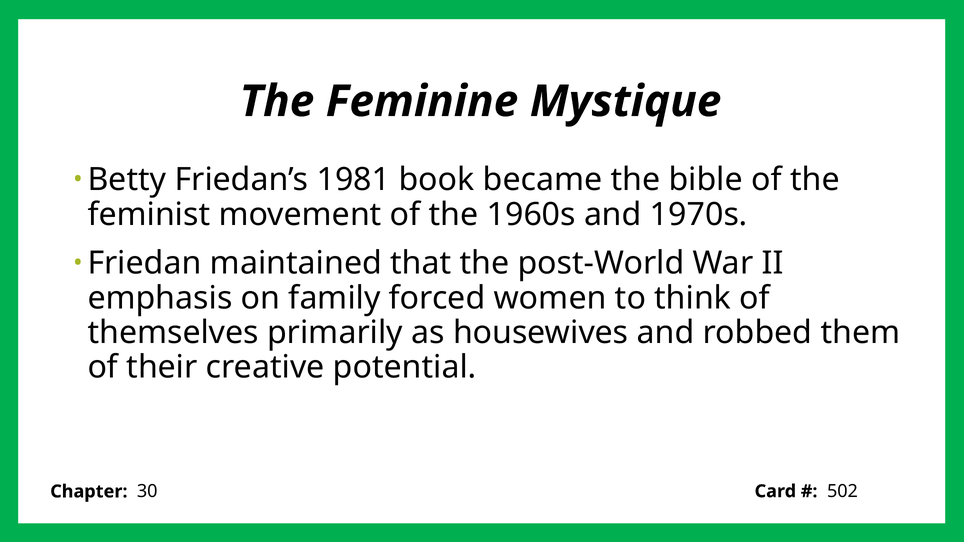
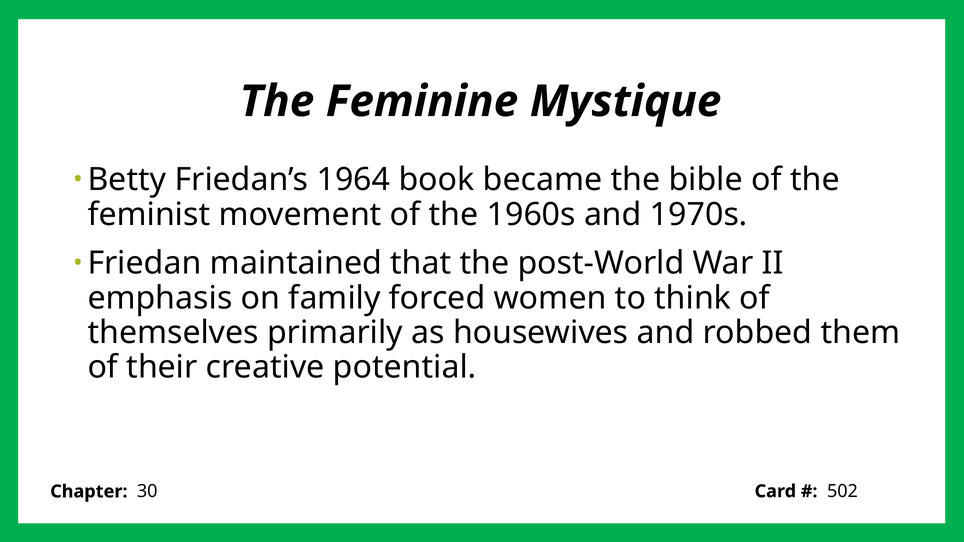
1981: 1981 -> 1964 (353, 180)
